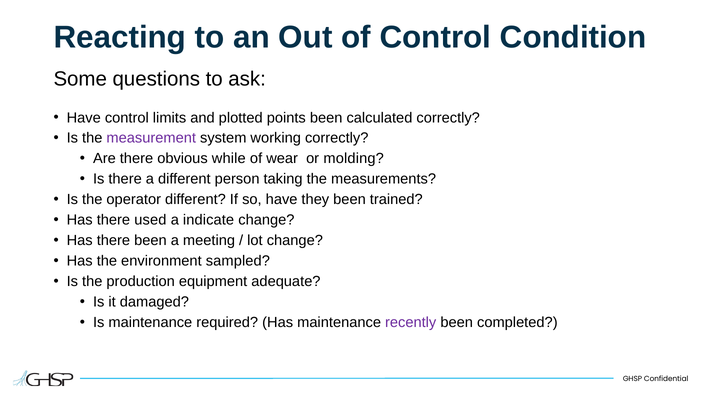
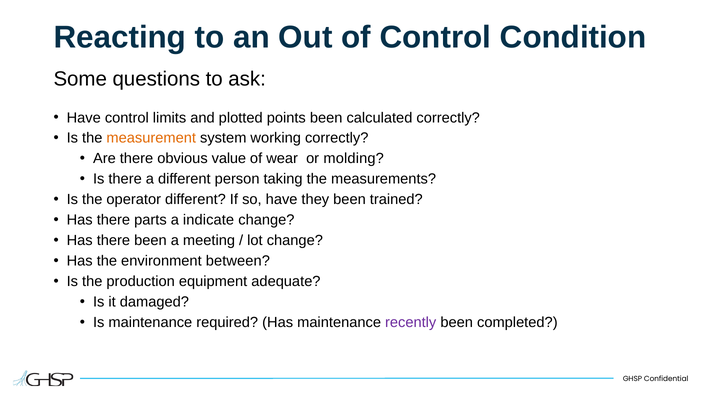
measurement colour: purple -> orange (151, 138)
while: while -> value (229, 159)
used: used -> parts (150, 220)
sampled: sampled -> between (238, 261)
